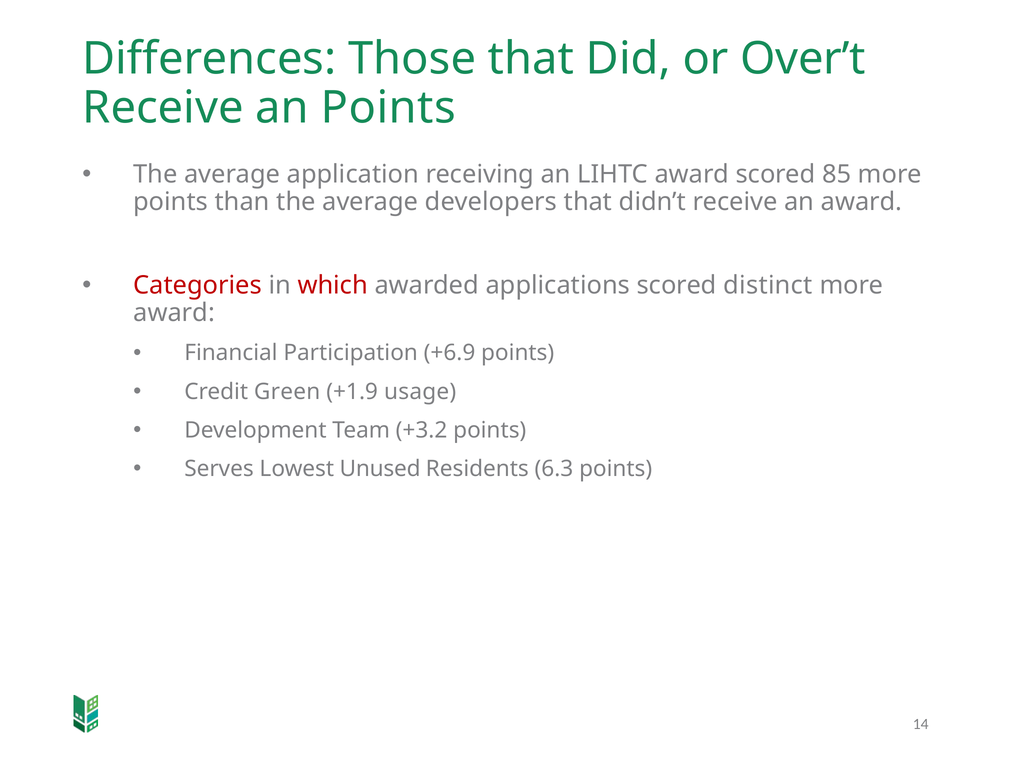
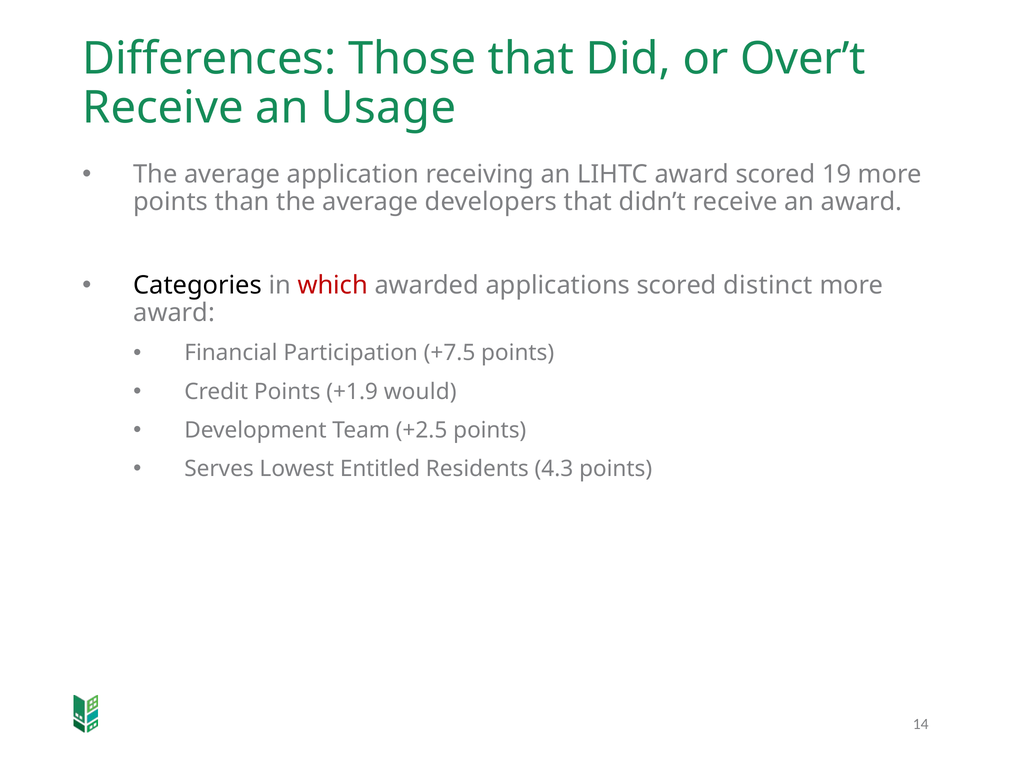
an Points: Points -> Usage (388, 108)
85: 85 -> 19 (837, 174)
Categories colour: red -> black (198, 285)
+6.9: +6.9 -> +7.5 (450, 353)
Credit Green: Green -> Points (287, 392)
usage: usage -> would (420, 392)
+3.2: +3.2 -> +2.5 (422, 430)
Unused: Unused -> Entitled (380, 469)
6.3: 6.3 -> 4.3 (554, 469)
